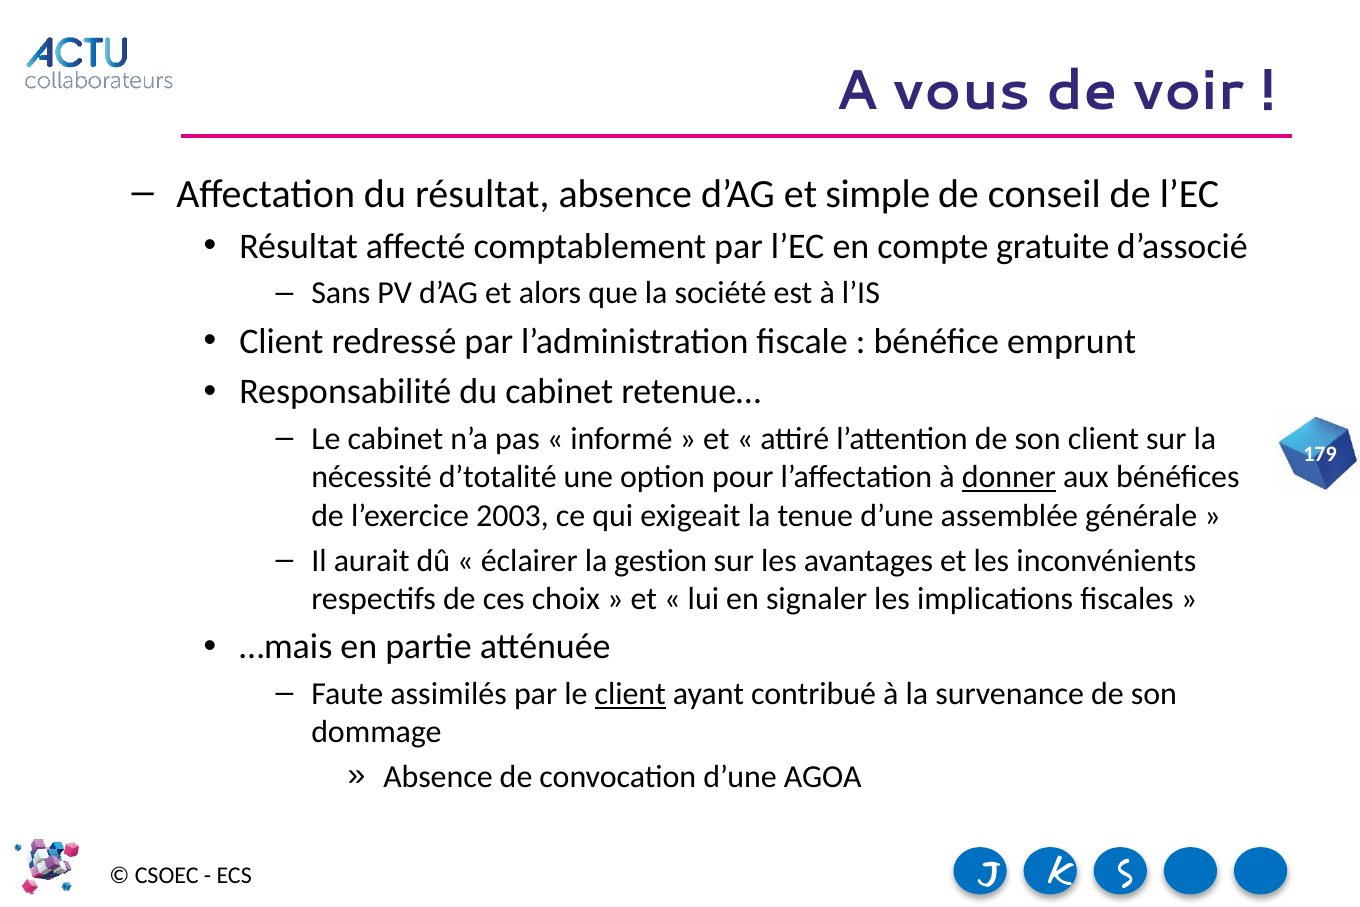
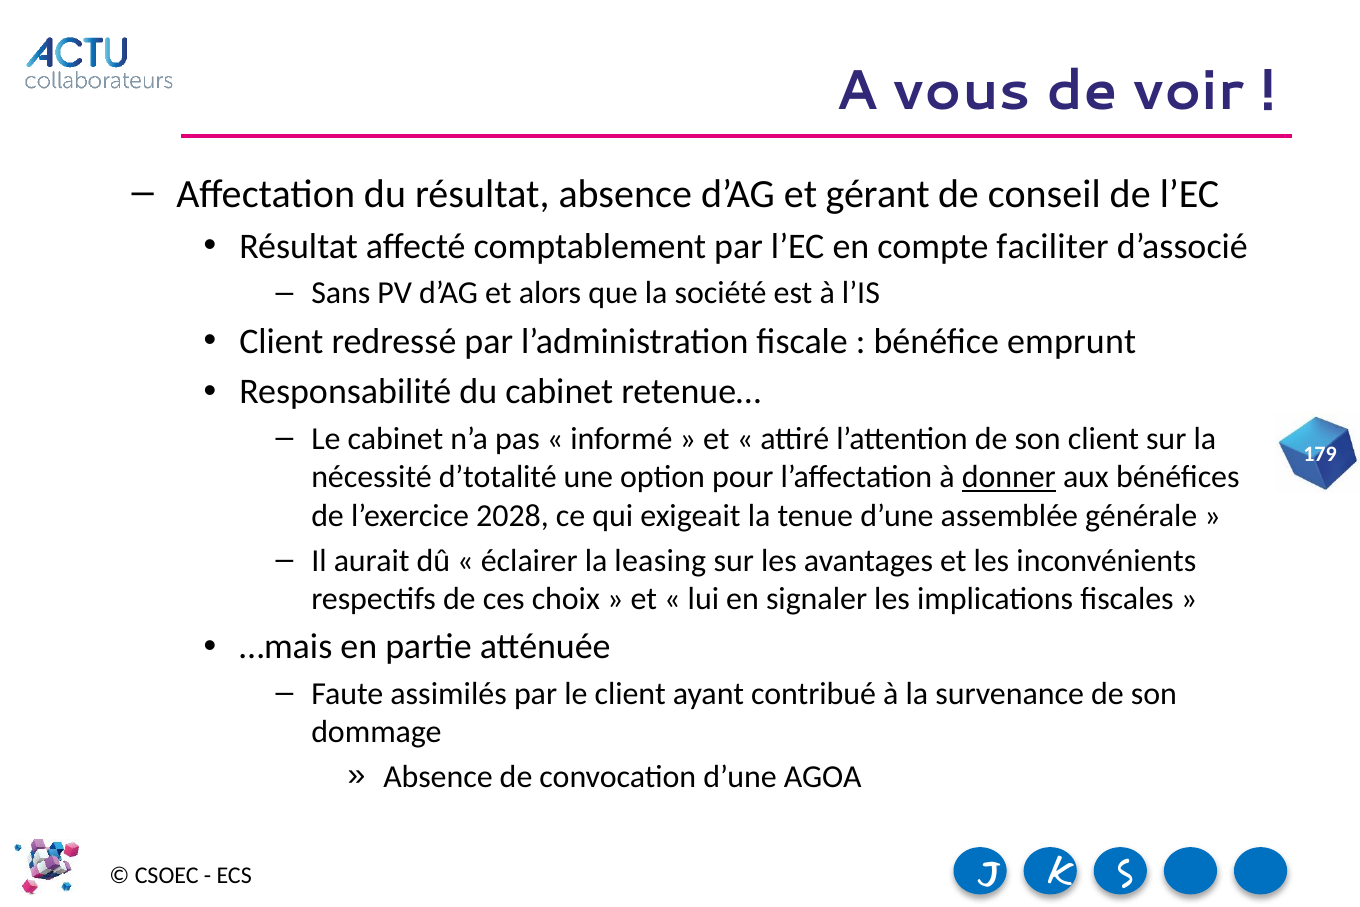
simple: simple -> gérant (878, 194)
gratuite: gratuite -> faciliter (1053, 246)
2003: 2003 -> 2028 (512, 516)
gestion: gestion -> leasing (660, 560)
client underline: present -> none (630, 694)
